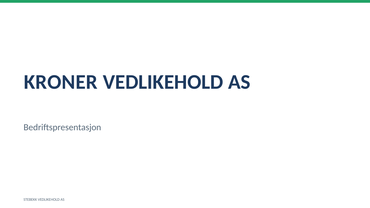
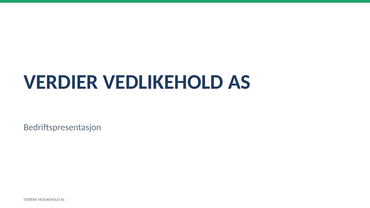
KRONER: KRONER -> VERDIER (61, 82)
